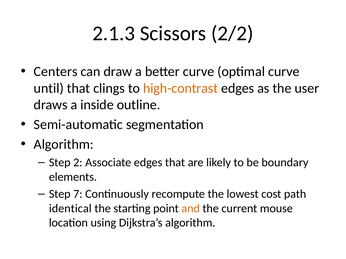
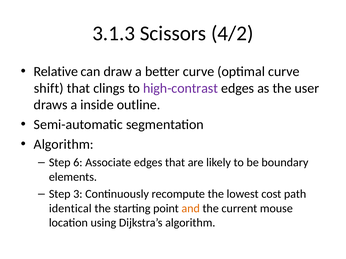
2.1.3: 2.1.3 -> 3.1.3 (114, 33)
2/2: 2/2 -> 4/2 (232, 33)
Centers: Centers -> Relative (56, 72)
until: until -> shift (49, 88)
high-contrast colour: orange -> purple (181, 88)
2: 2 -> 6 (78, 163)
7: 7 -> 3 (78, 194)
